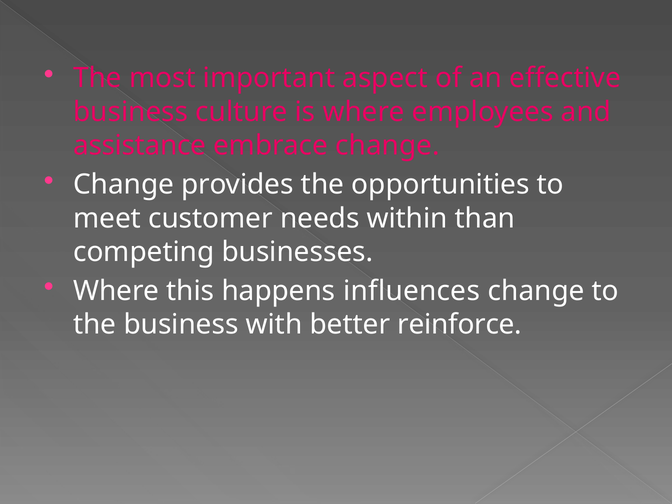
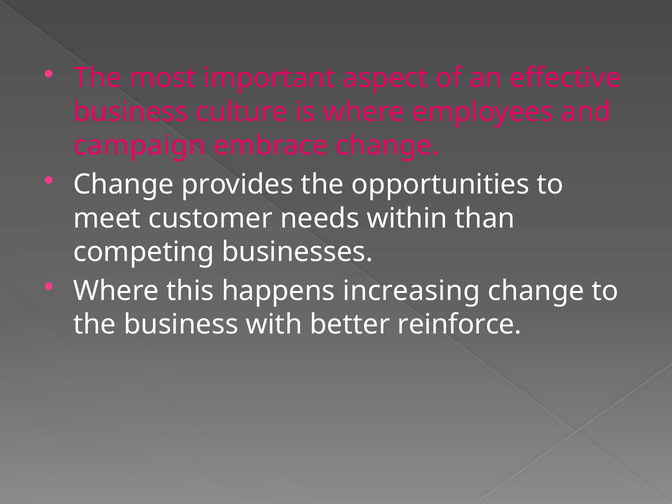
assistance: assistance -> campaign (139, 145)
influences: influences -> increasing (412, 291)
